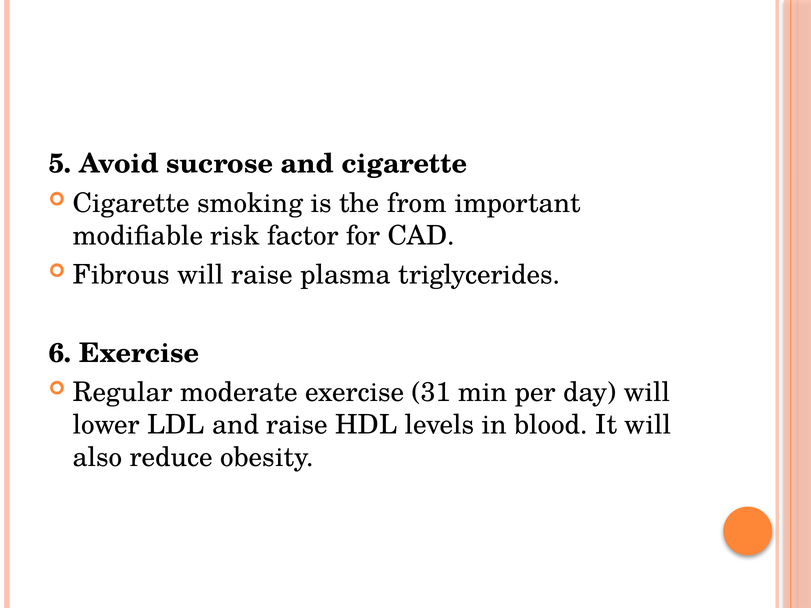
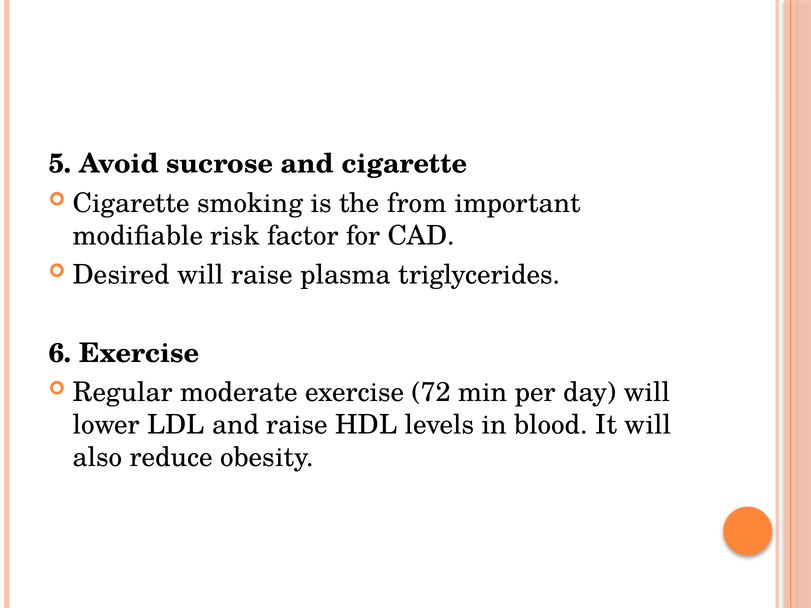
Fibrous: Fibrous -> Desired (121, 275)
31: 31 -> 72 (431, 393)
